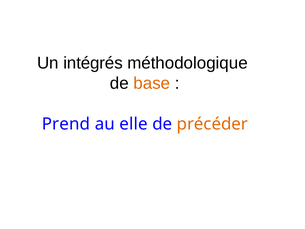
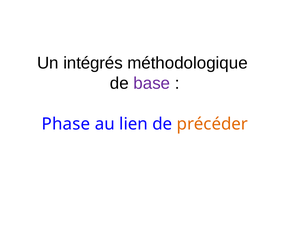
base colour: orange -> purple (152, 83)
Prend: Prend -> Phase (66, 124)
elle: elle -> lien (134, 124)
